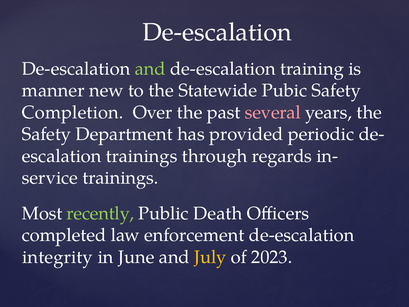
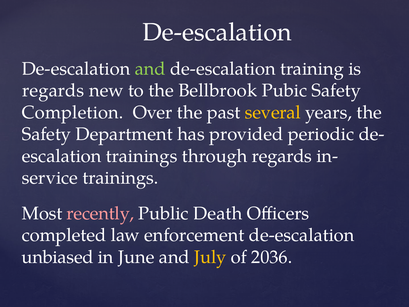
manner: manner -> regards (53, 91)
Statewide: Statewide -> Bellbrook (218, 91)
several colour: pink -> yellow (273, 112)
recently colour: light green -> pink (100, 213)
integrity: integrity -> unbiased (58, 257)
2023: 2023 -> 2036 (272, 257)
